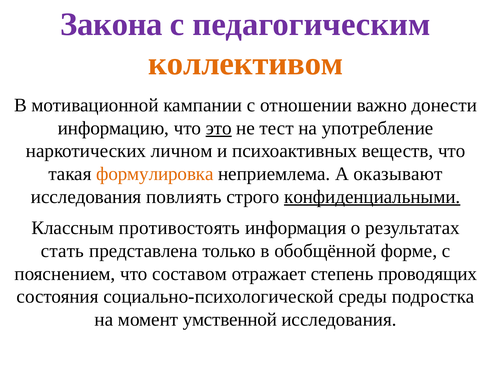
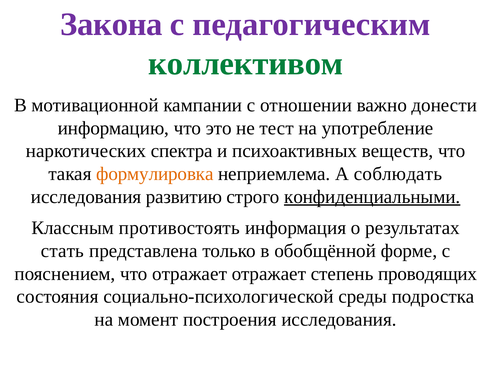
коллективом colour: orange -> green (246, 64)
это underline: present -> none (219, 128)
личном: личном -> спектра (182, 151)
оказывают: оказывают -> соблюдать (398, 174)
повлиять: повлиять -> развитию (184, 197)
что составом: составом -> отражает (190, 274)
умственной: умственной -> построения (230, 320)
